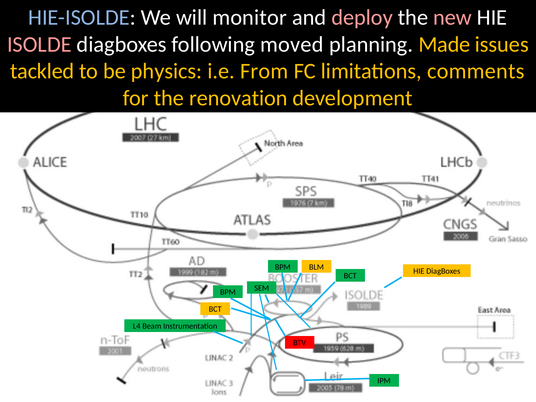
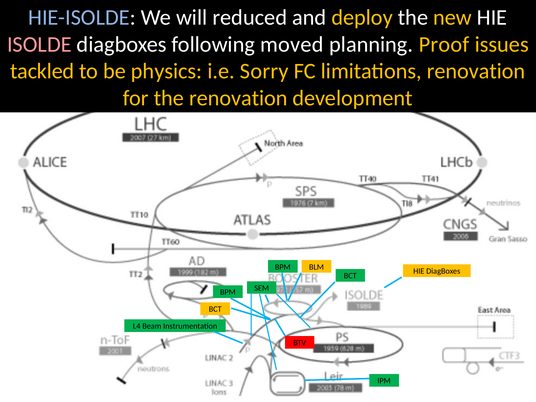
monitor: monitor -> reduced (250, 18)
deploy colour: pink -> yellow (362, 18)
new colour: pink -> yellow (453, 18)
Made: Made -> Proof (444, 44)
From: From -> Sorry (264, 71)
limitations comments: comments -> renovation (476, 71)
